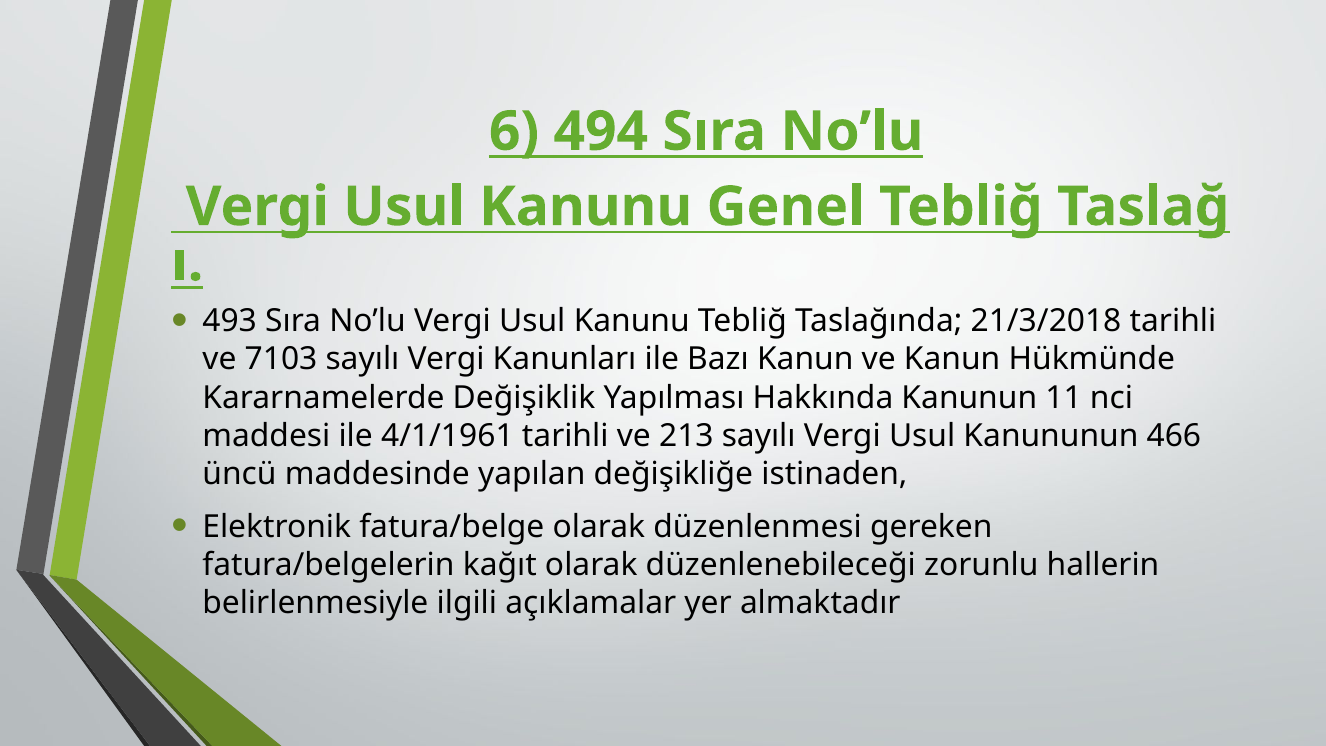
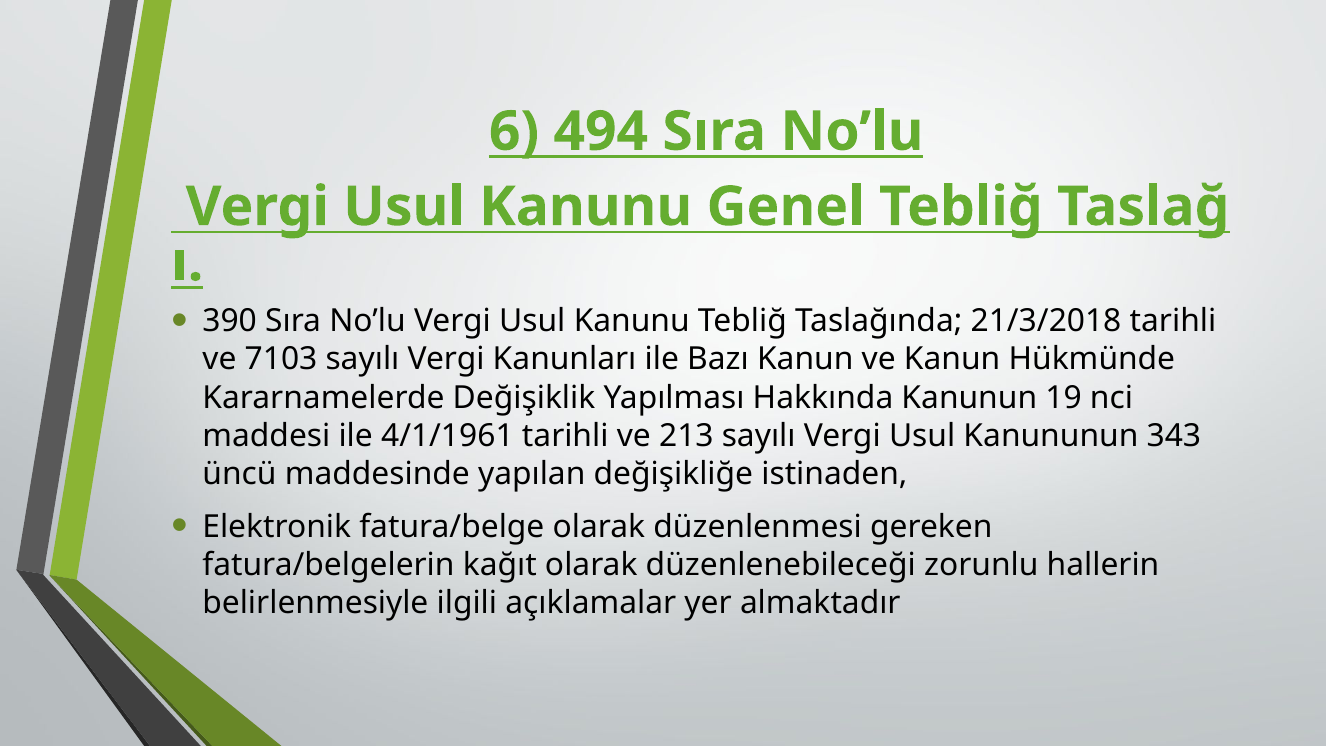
493: 493 -> 390 (230, 321)
11: 11 -> 19 (1064, 398)
466: 466 -> 343 (1174, 436)
